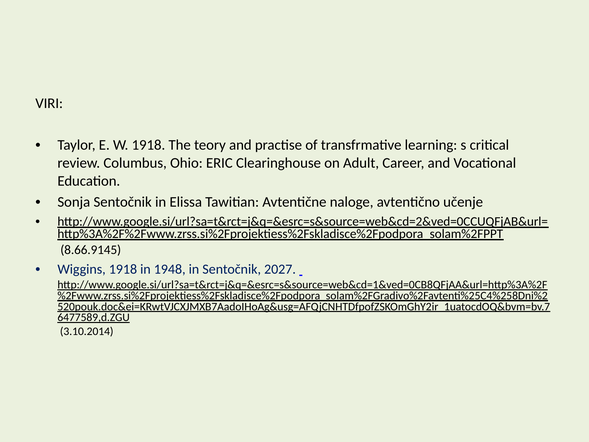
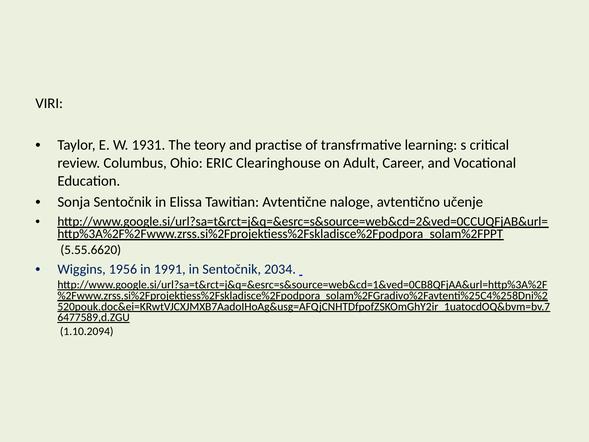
W 1918: 1918 -> 1931 (148, 145)
8.66.9145: 8.66.9145 -> 5.55.6620 (91, 250)
Wiggins 1918: 1918 -> 1956 (123, 269)
1948: 1948 -> 1991 (170, 269)
2027: 2027 -> 2034 (280, 269)
3.10.2014: 3.10.2014 -> 1.10.2094 (87, 331)
